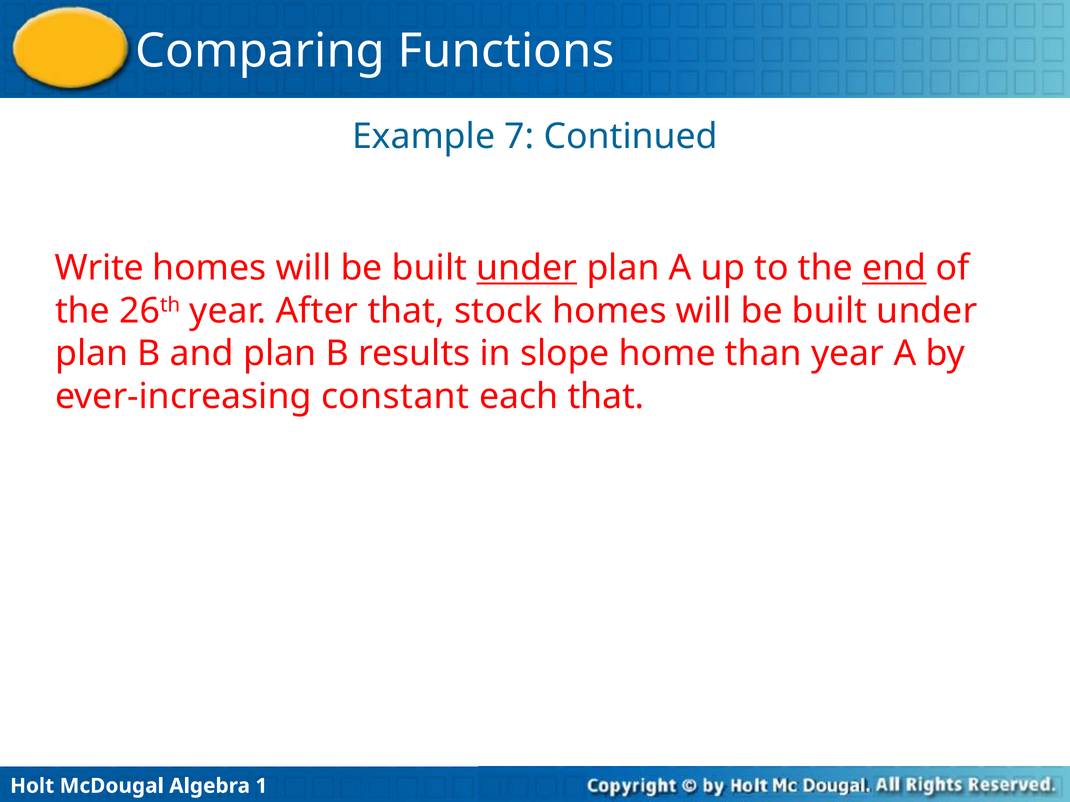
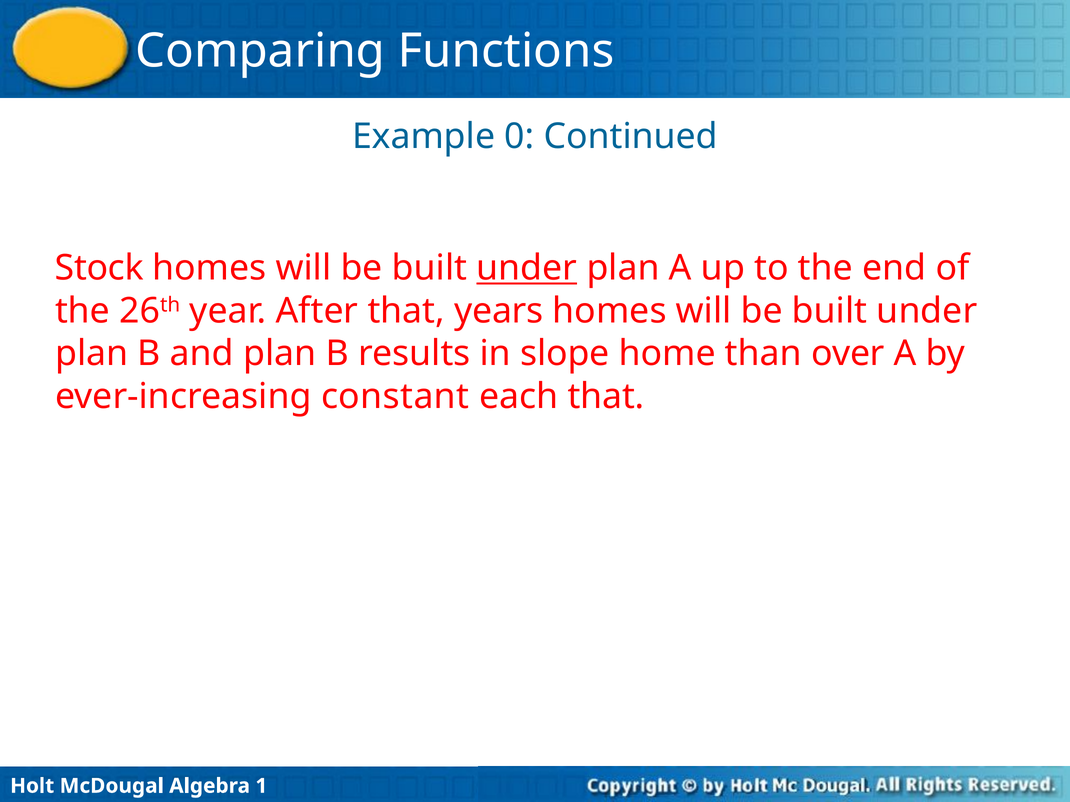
7: 7 -> 0 (519, 137)
Write: Write -> Stock (99, 268)
end underline: present -> none (894, 268)
stock: stock -> years (499, 311)
than year: year -> over (848, 354)
